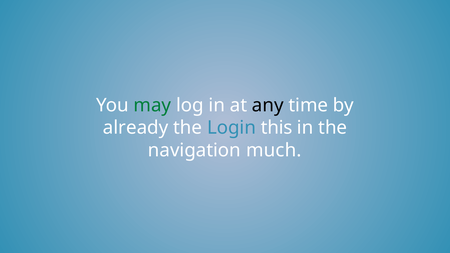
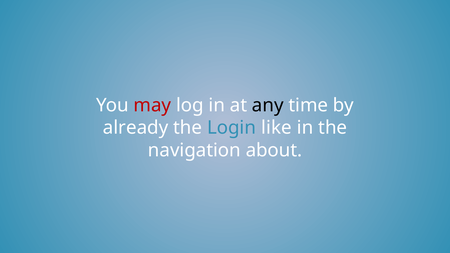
may colour: green -> red (152, 105)
this: this -> like (276, 128)
much: much -> about (274, 150)
